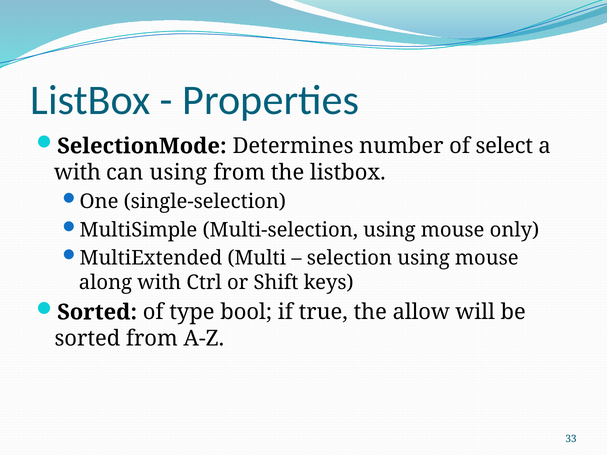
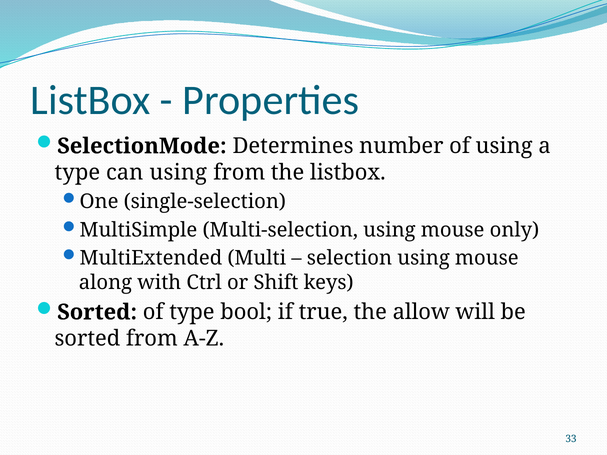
of select: select -> using (504, 146)
with: with -> type (77, 172)
